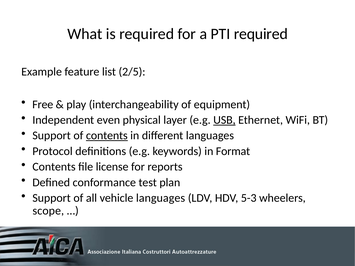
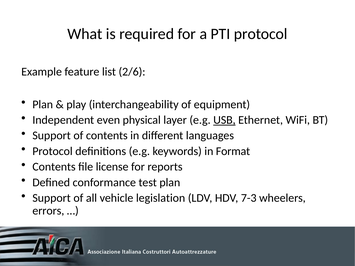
PTI required: required -> protocol (261, 34)
2/5: 2/5 -> 2/6 (132, 72)
Free: Free -> Plan (43, 104)
contents underline: present -> none (107, 136)
vehicle languages: languages -> legislation (161, 198)
5-3: 5-3 -> 7-3 (249, 198)
scope: scope -> errors (48, 211)
